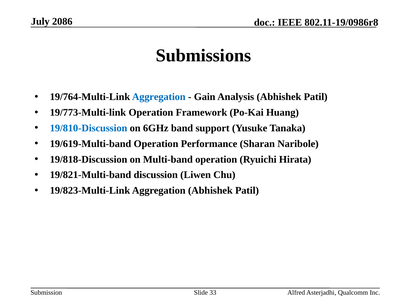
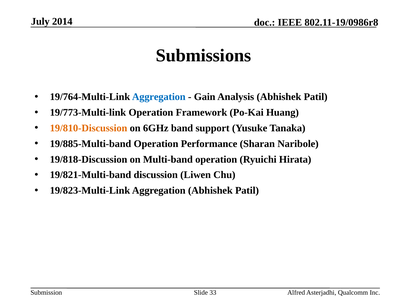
2086: 2086 -> 2014 (62, 22)
19/810-Discussion colour: blue -> orange (89, 128)
19/619-Multi-band: 19/619-Multi-band -> 19/885-Multi-band (91, 144)
